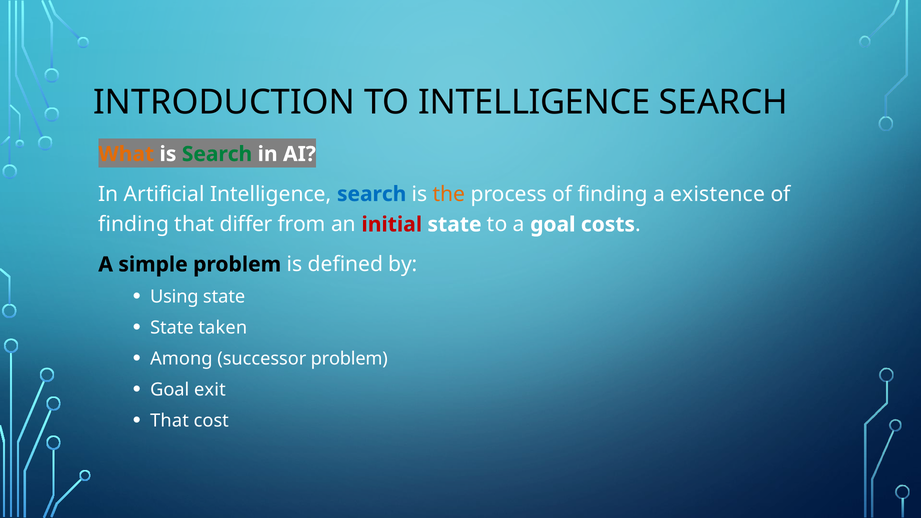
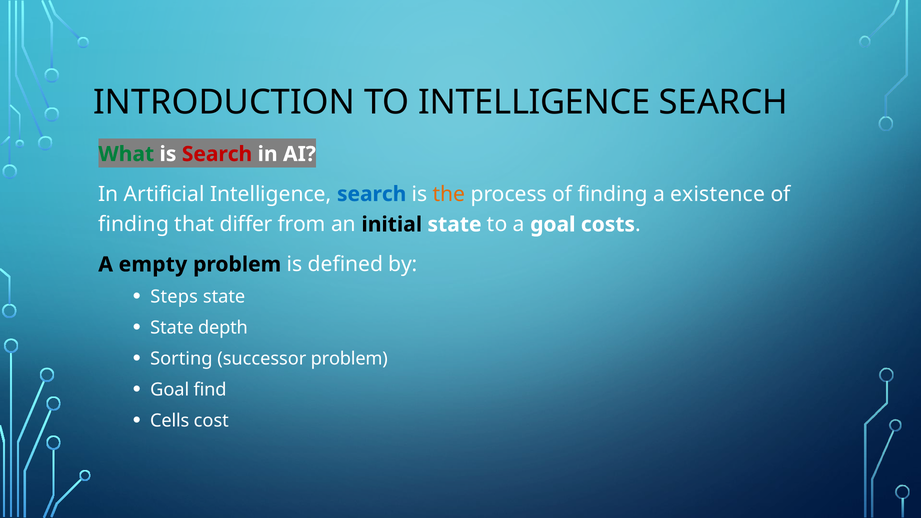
What colour: orange -> green (126, 154)
Search colour: green -> red (217, 154)
initial colour: red -> black (392, 224)
simple: simple -> empty (153, 264)
Using: Using -> Steps (174, 297)
taken: taken -> depth (223, 328)
Among: Among -> Sorting (181, 359)
exit: exit -> find (210, 390)
That: That -> Cells (170, 421)
